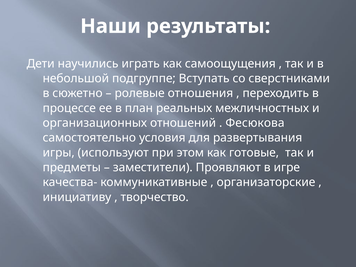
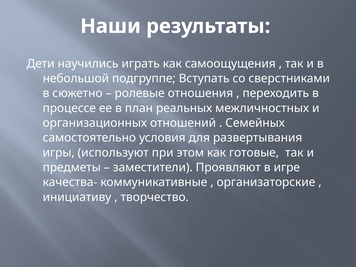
Фесюкова: Фесюкова -> Семейных (255, 123)
